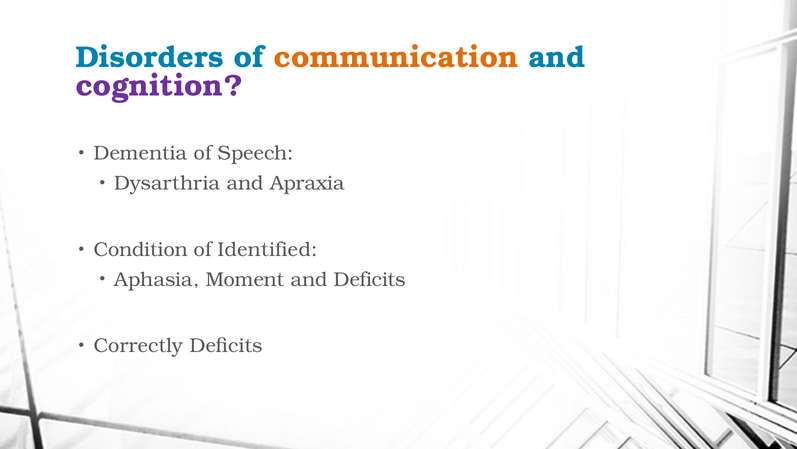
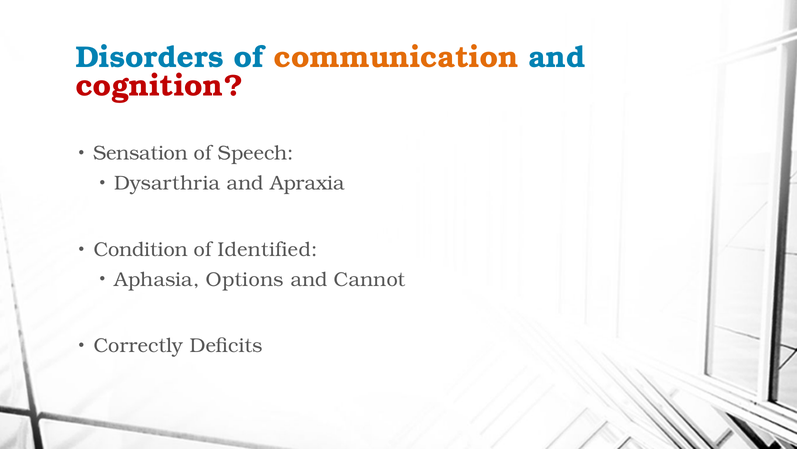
cognition colour: purple -> red (159, 86)
Dementia: Dementia -> Sensation (141, 153)
Moment: Moment -> Options (245, 279)
and Deficits: Deficits -> Cannot (370, 279)
